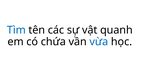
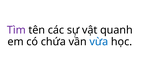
Tìm colour: blue -> purple (16, 30)
